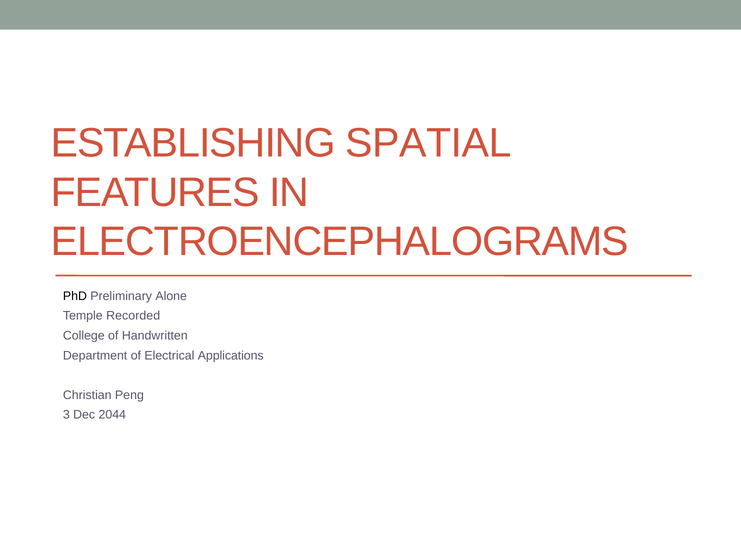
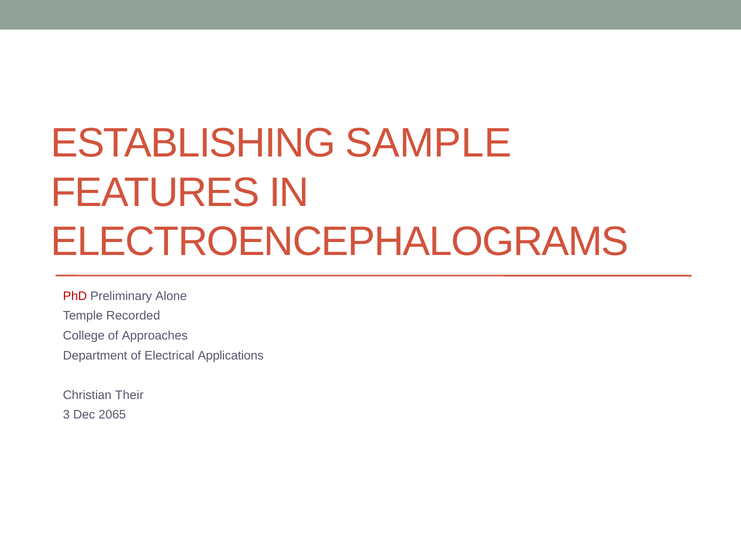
SPATIAL: SPATIAL -> SAMPLE (428, 143)
PhD colour: black -> red (75, 296)
Handwritten: Handwritten -> Approaches (155, 336)
Peng: Peng -> Their (129, 395)
2044: 2044 -> 2065 (112, 415)
